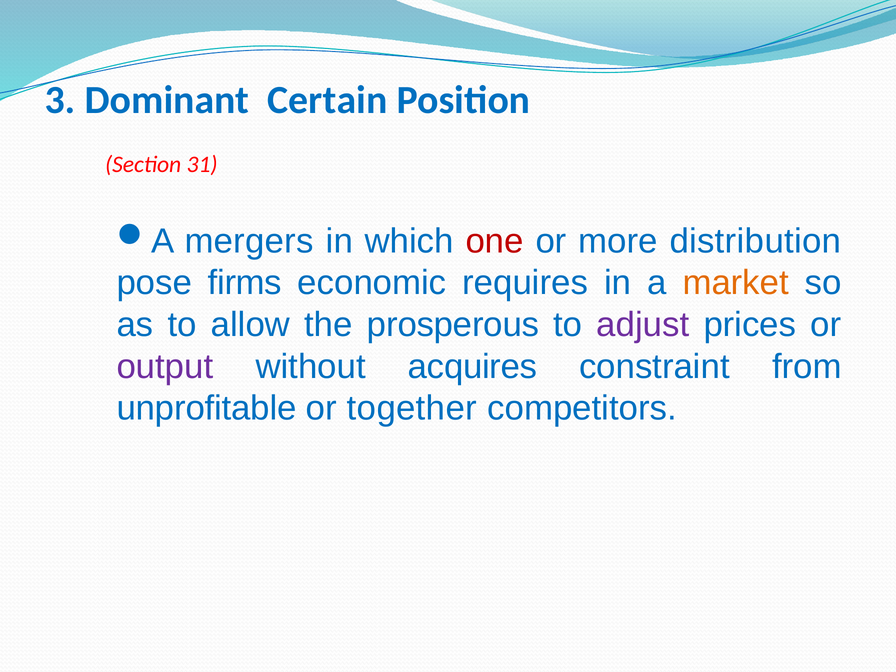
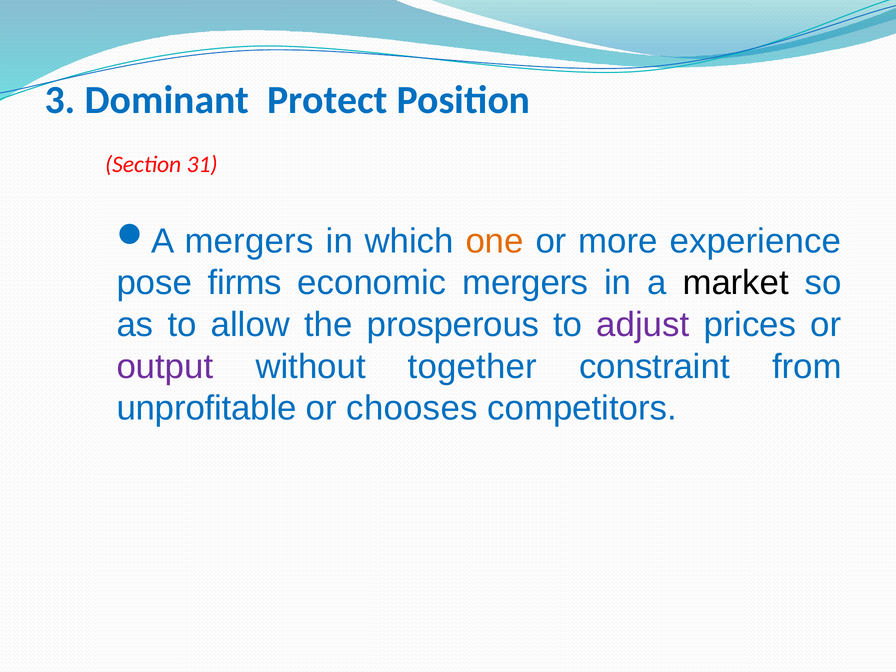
Certain: Certain -> Protect (327, 100)
one colour: red -> orange (495, 241)
distribution: distribution -> experience (755, 241)
economic requires: requires -> mergers (525, 283)
market colour: orange -> black (736, 283)
acquires: acquires -> together (472, 367)
together: together -> chooses (412, 408)
